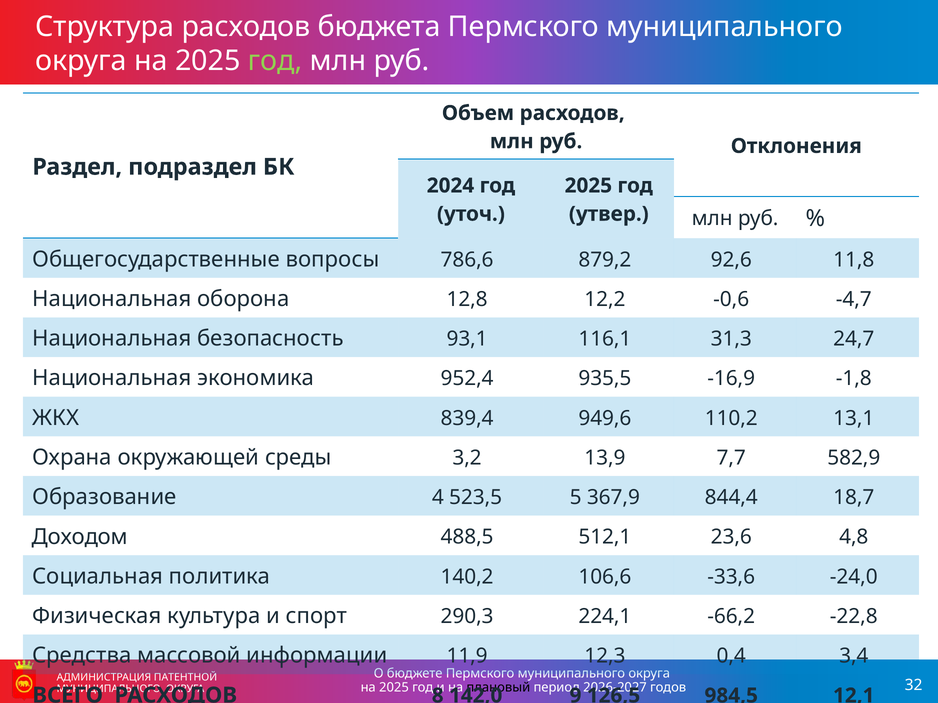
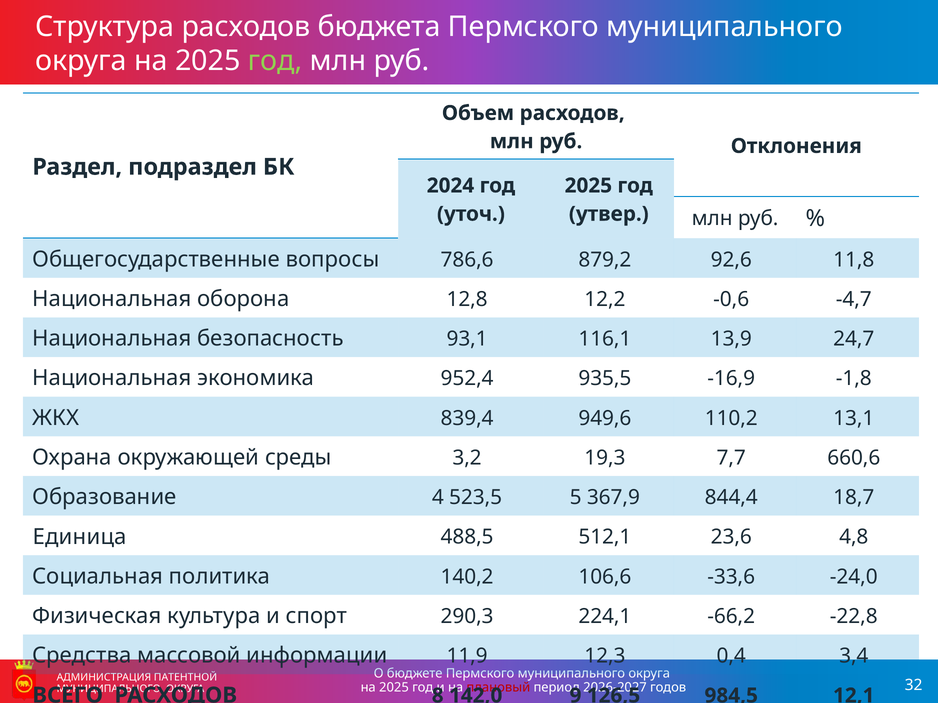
31,3: 31,3 -> 13,9 (731, 339)
13,9: 13,9 -> 19,3 (605, 458)
582,9: 582,9 -> 660,6 (854, 458)
Доходом: Доходом -> Единица (80, 537)
плановый colour: black -> red (498, 688)
